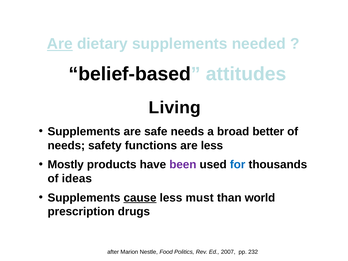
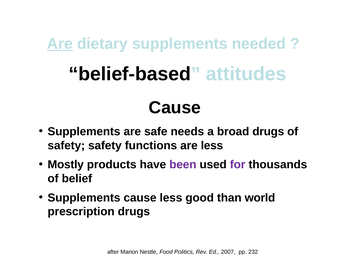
Living: Living -> Cause (175, 108)
broad better: better -> drugs (268, 132)
needs: needs -> safety (66, 145)
for colour: blue -> purple (238, 165)
ideas: ideas -> belief (77, 179)
cause underline: present -> none (140, 198)
must: must -> good (200, 198)
